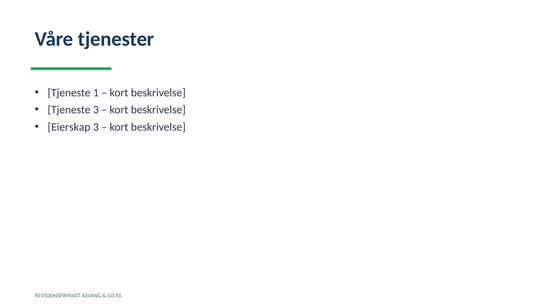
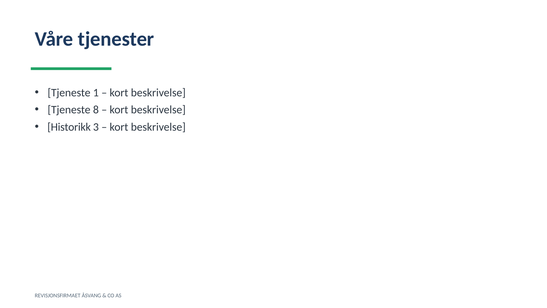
Tjeneste 3: 3 -> 8 (96, 110)
Eierskap: Eierskap -> Historikk (69, 127)
